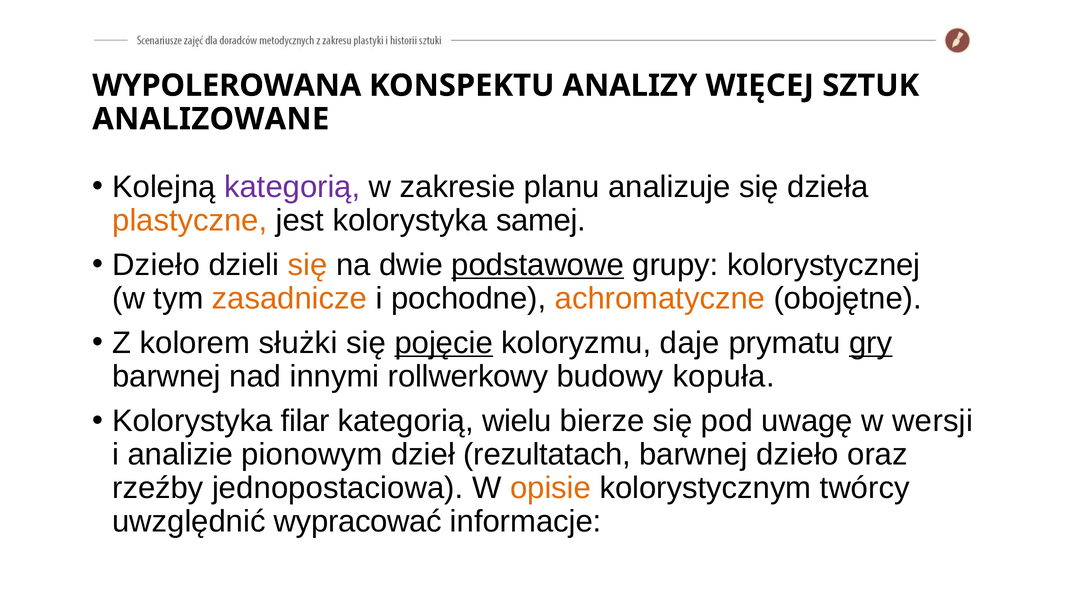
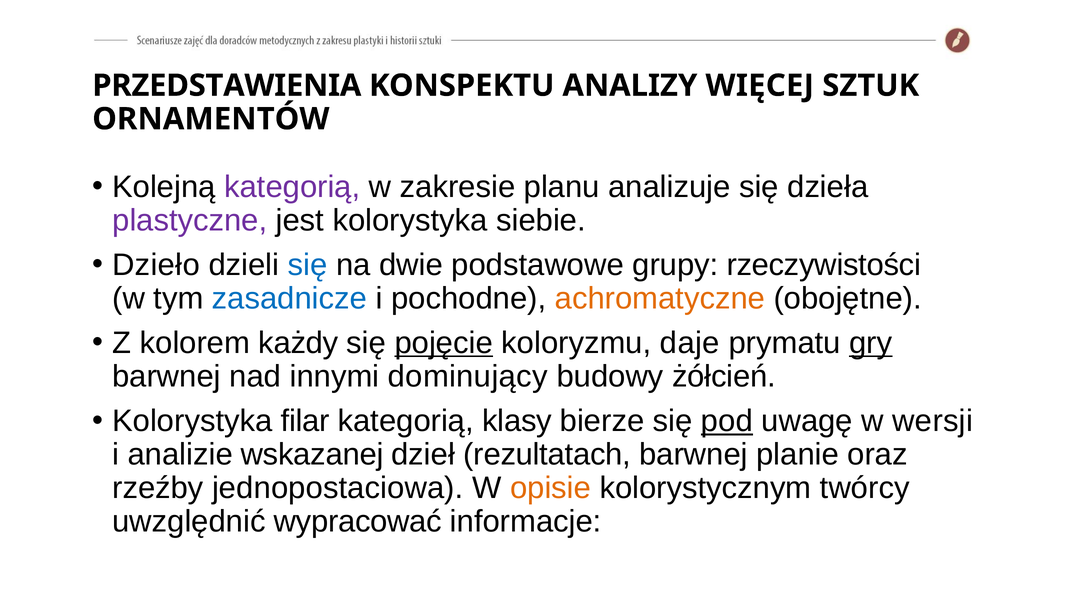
WYPOLEROWANA: WYPOLEROWANA -> PRZEDSTAWIENIA (227, 86)
ANALIZOWANE: ANALIZOWANE -> ORNAMENTÓW (211, 119)
plastyczne colour: orange -> purple (190, 220)
samej: samej -> siebie (541, 220)
się colour: orange -> blue (308, 265)
podstawowe underline: present -> none (538, 265)
kolorystycznej: kolorystycznej -> rzeczywistości (824, 265)
zasadnicze colour: orange -> blue (290, 298)
służki: służki -> każdy (298, 343)
rollwerkowy: rollwerkowy -> dominujący (468, 376)
kopuła: kopuła -> żółcień (724, 376)
wielu: wielu -> klasy (517, 421)
pod underline: none -> present (727, 421)
pionowym: pionowym -> wskazanej (312, 455)
barwnej dzieło: dzieło -> planie (798, 455)
